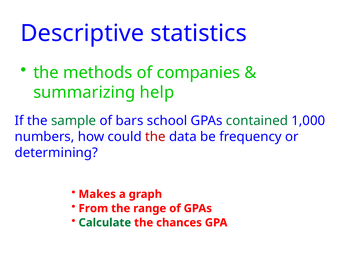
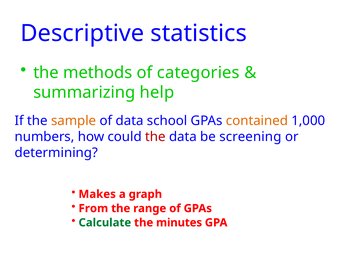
companies: companies -> categories (198, 72)
sample colour: green -> orange (74, 121)
of bars: bars -> data (130, 121)
contained colour: green -> orange (257, 121)
frequency: frequency -> screening (250, 137)
chances: chances -> minutes (179, 222)
